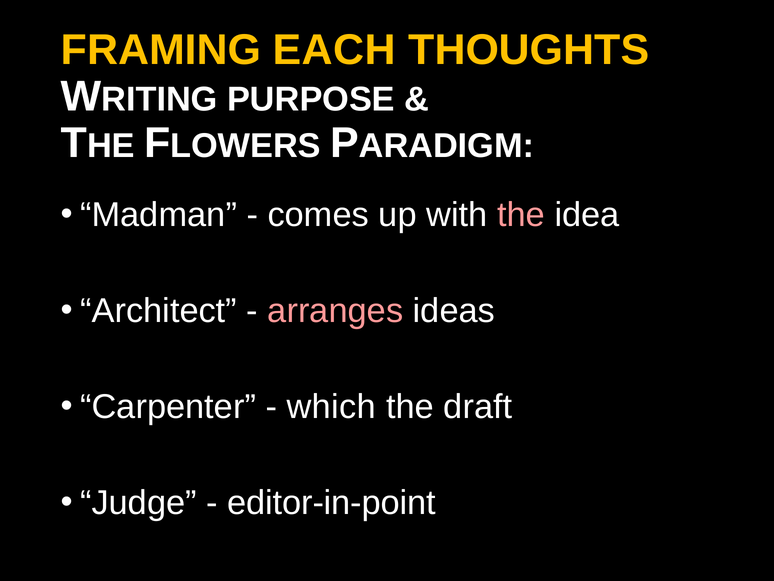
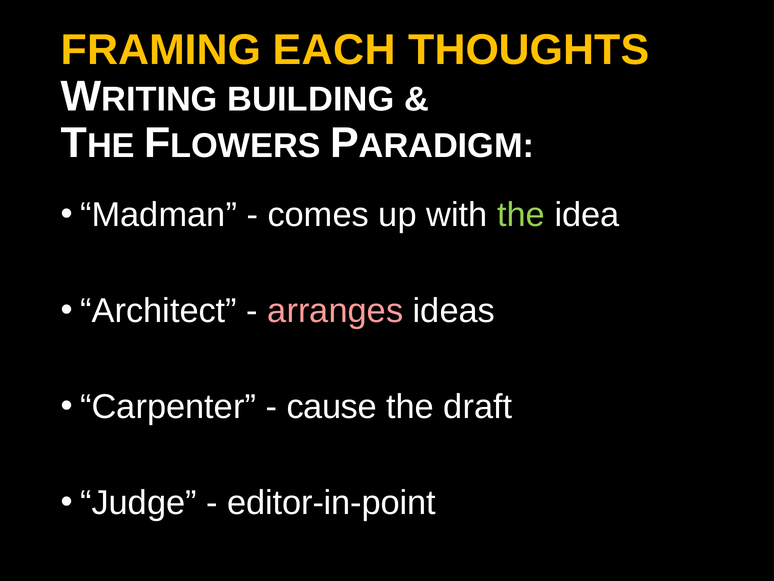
PURPOSE: PURPOSE -> BUILDING (311, 99)
the colour: pink -> light green (521, 215)
which: which -> cause (332, 406)
